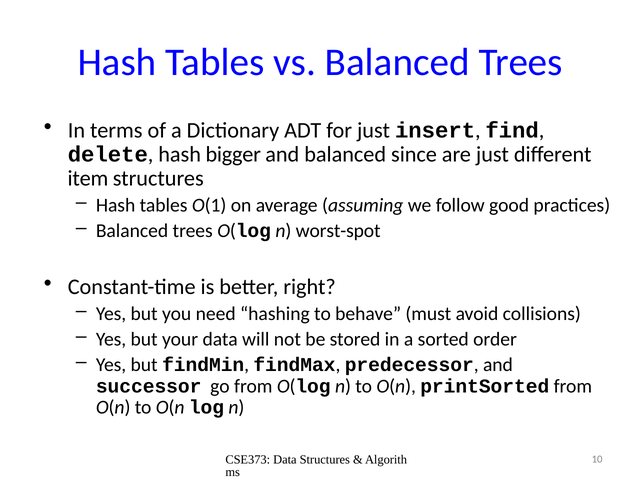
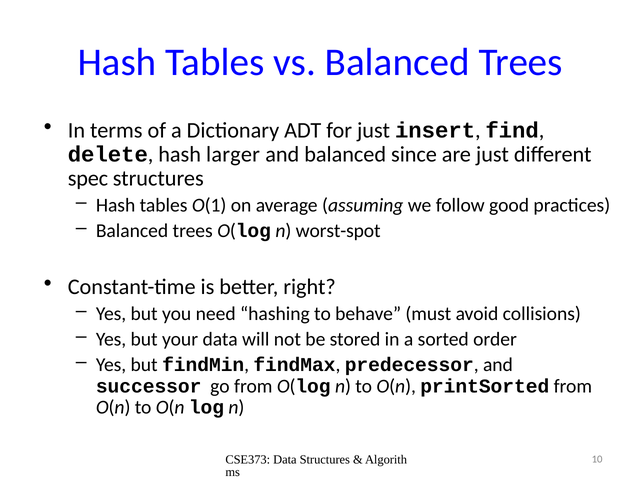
bigger: bigger -> larger (233, 154)
item: item -> spec (88, 178)
